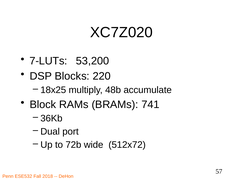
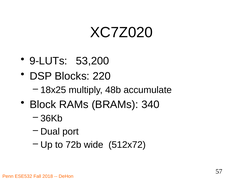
7-LUTs: 7-LUTs -> 9-LUTs (48, 61)
741: 741 -> 340 (150, 105)
